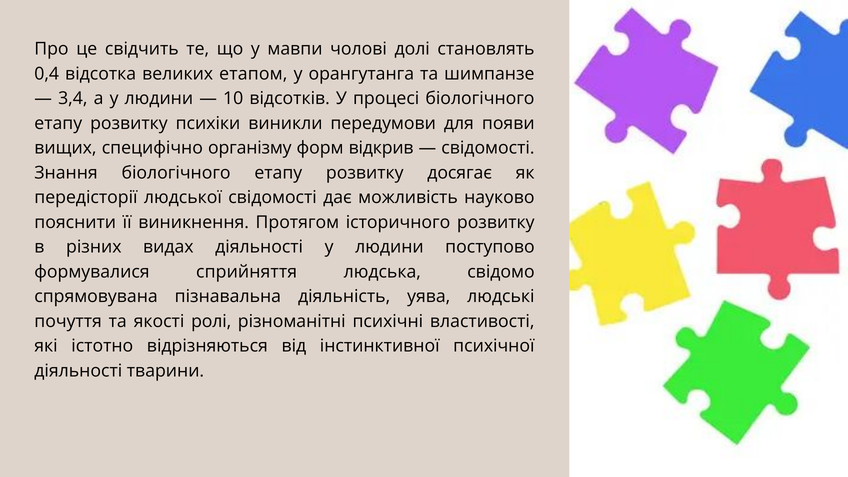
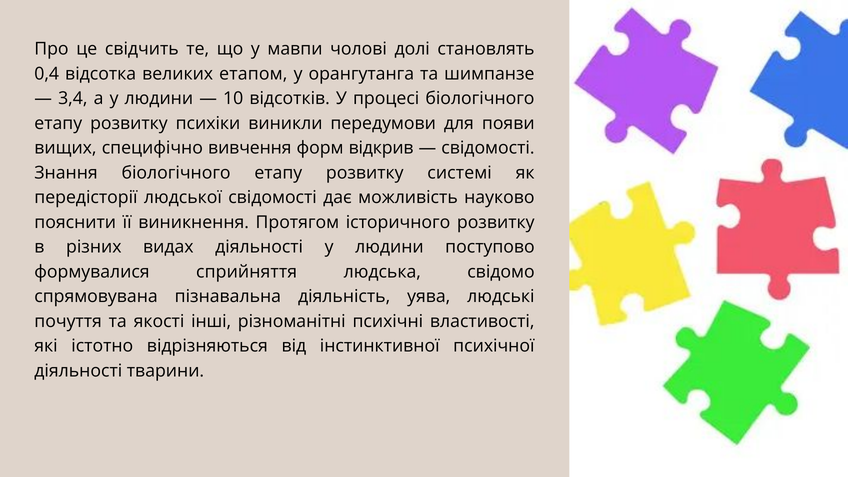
організму: організму -> вивчення (250, 148)
досягає: досягає -> системі (460, 173)
ролі: ролі -> інші (211, 321)
